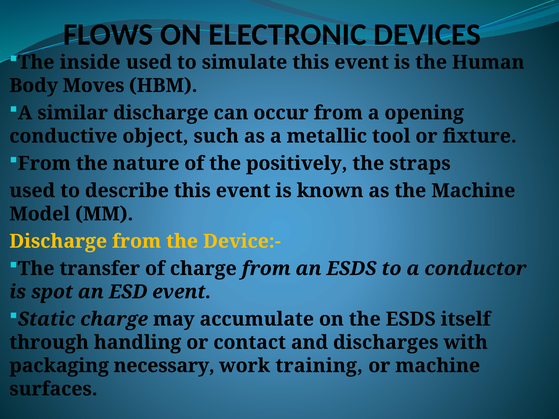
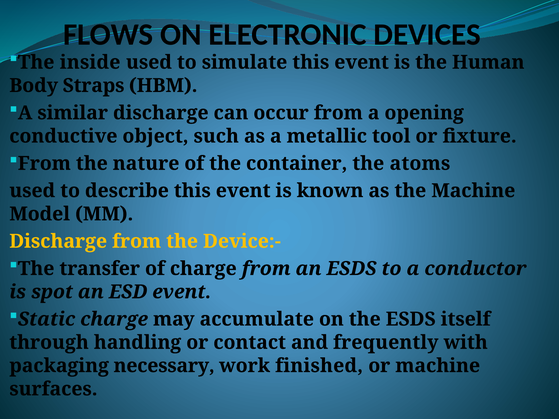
Moves: Moves -> Straps (94, 86)
positively: positively -> container (297, 164)
straps: straps -> atoms (420, 164)
discharges: discharges -> frequently (386, 343)
training: training -> finished (319, 366)
